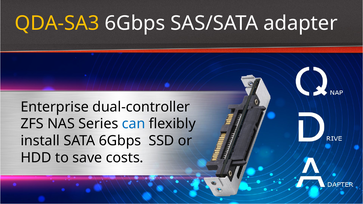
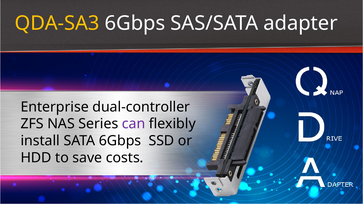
can colour: blue -> purple (134, 124)
